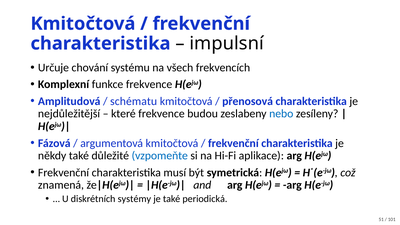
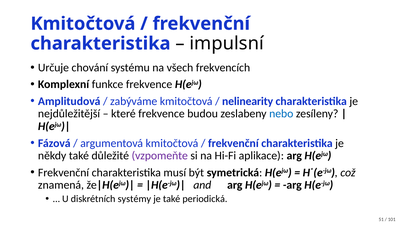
schématu: schématu -> zabýváme (134, 101)
přenosová: přenosová -> nelinearity (248, 101)
vzpomeňte colour: blue -> purple (160, 156)
